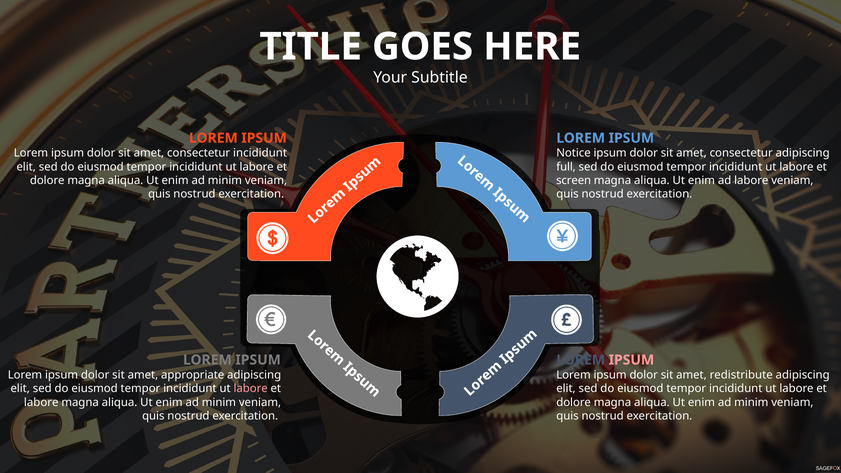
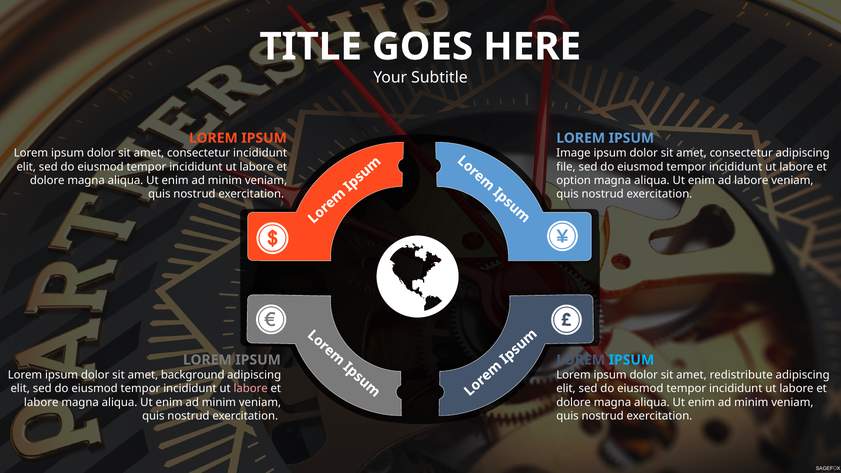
Notice: Notice -> Image (573, 153)
full: full -> file (566, 167)
screen: screen -> option (574, 181)
IPSUM colour: pink -> light blue (631, 360)
appropriate: appropriate -> background (193, 375)
